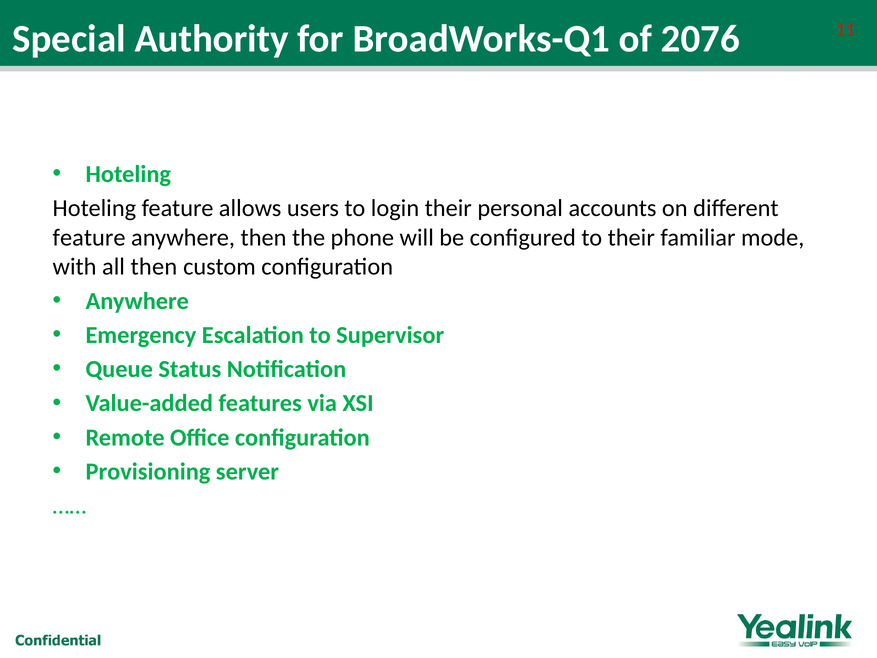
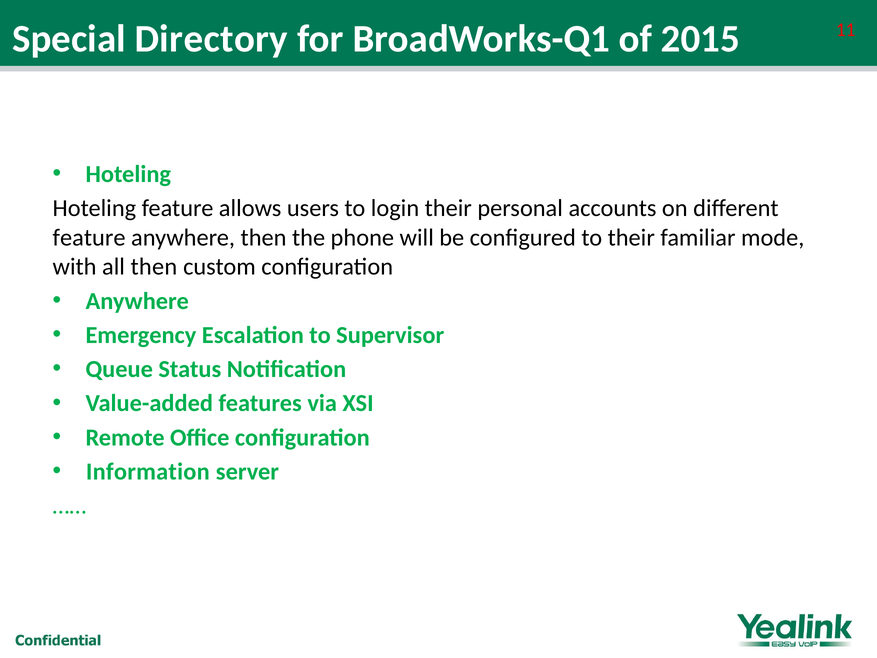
Authority: Authority -> Directory (211, 39)
2076: 2076 -> 2015 (700, 39)
Provisioning: Provisioning -> Information (148, 471)
